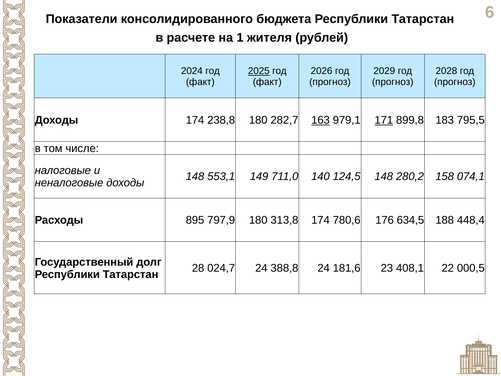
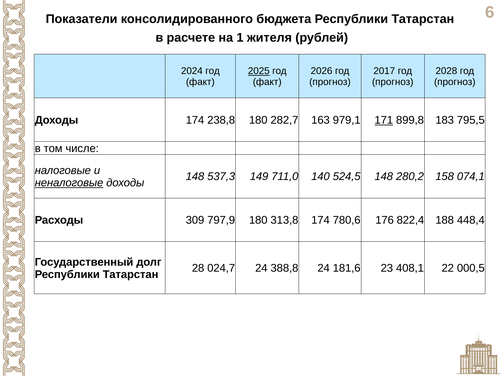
2029: 2029 -> 2017 (384, 71)
163 underline: present -> none (321, 120)
553,1: 553,1 -> 537,3 (221, 177)
124,5: 124,5 -> 524,5 (347, 177)
неналоговые underline: none -> present (69, 183)
895: 895 -> 309 (195, 220)
634,5: 634,5 -> 822,4 (410, 220)
